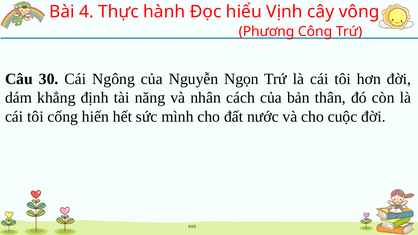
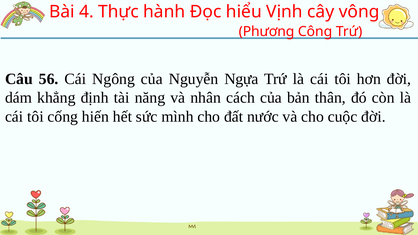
30: 30 -> 56 (49, 79)
Ngọn: Ngọn -> Ngựa (241, 79)
